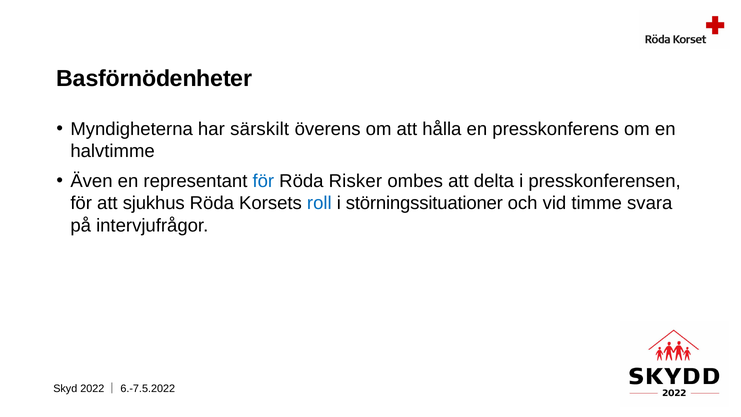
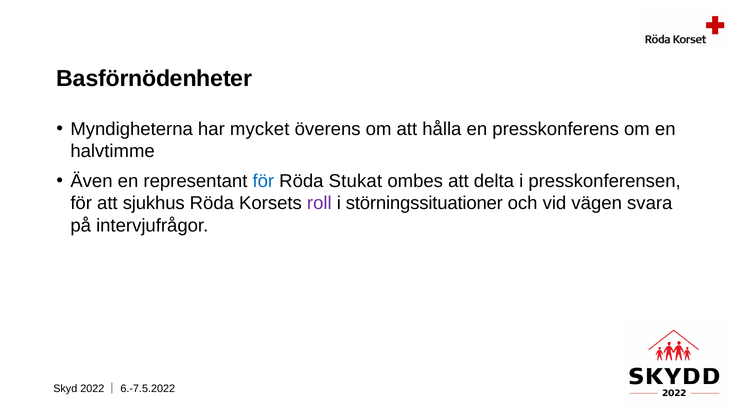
särskilt: särskilt -> mycket (260, 129)
Risker: Risker -> Stukat (355, 181)
roll colour: blue -> purple (319, 203)
timme: timme -> vägen (597, 203)
